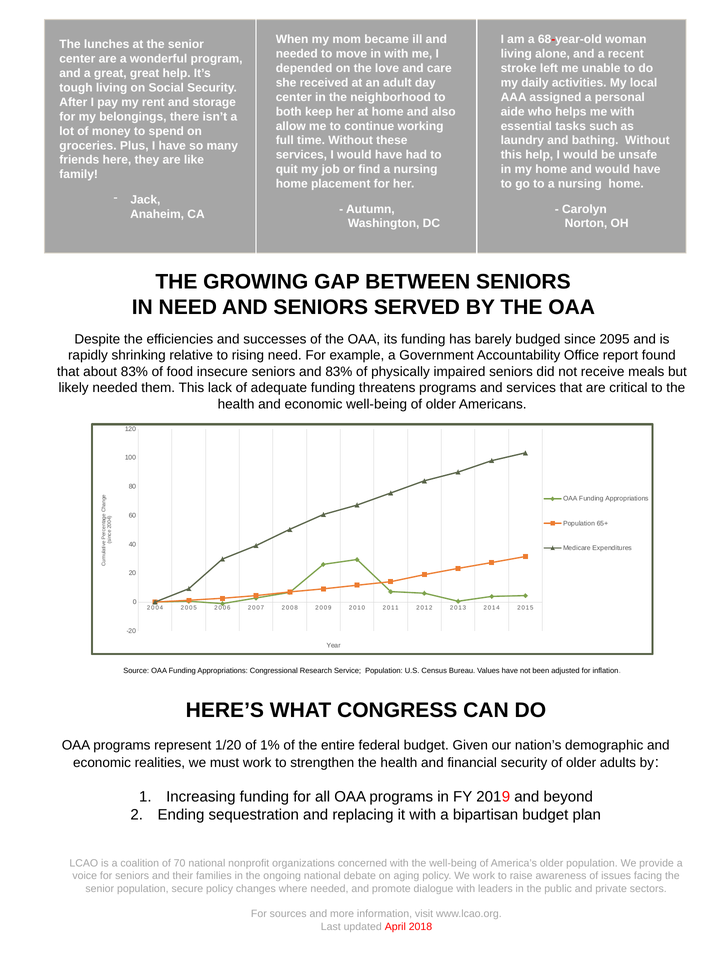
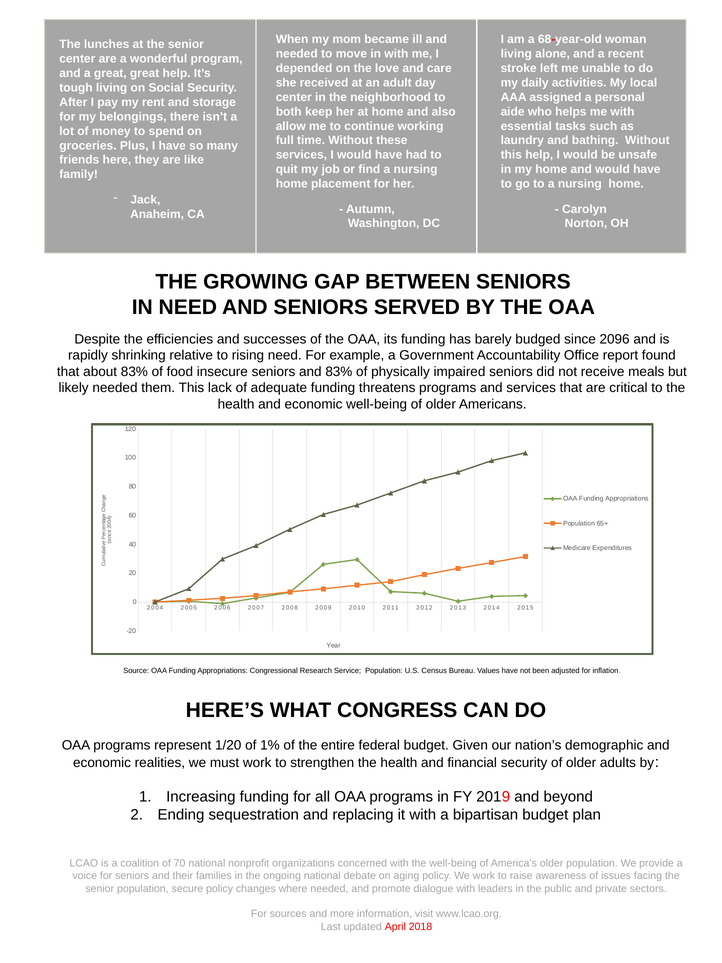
2095: 2095 -> 2096 (615, 339)
